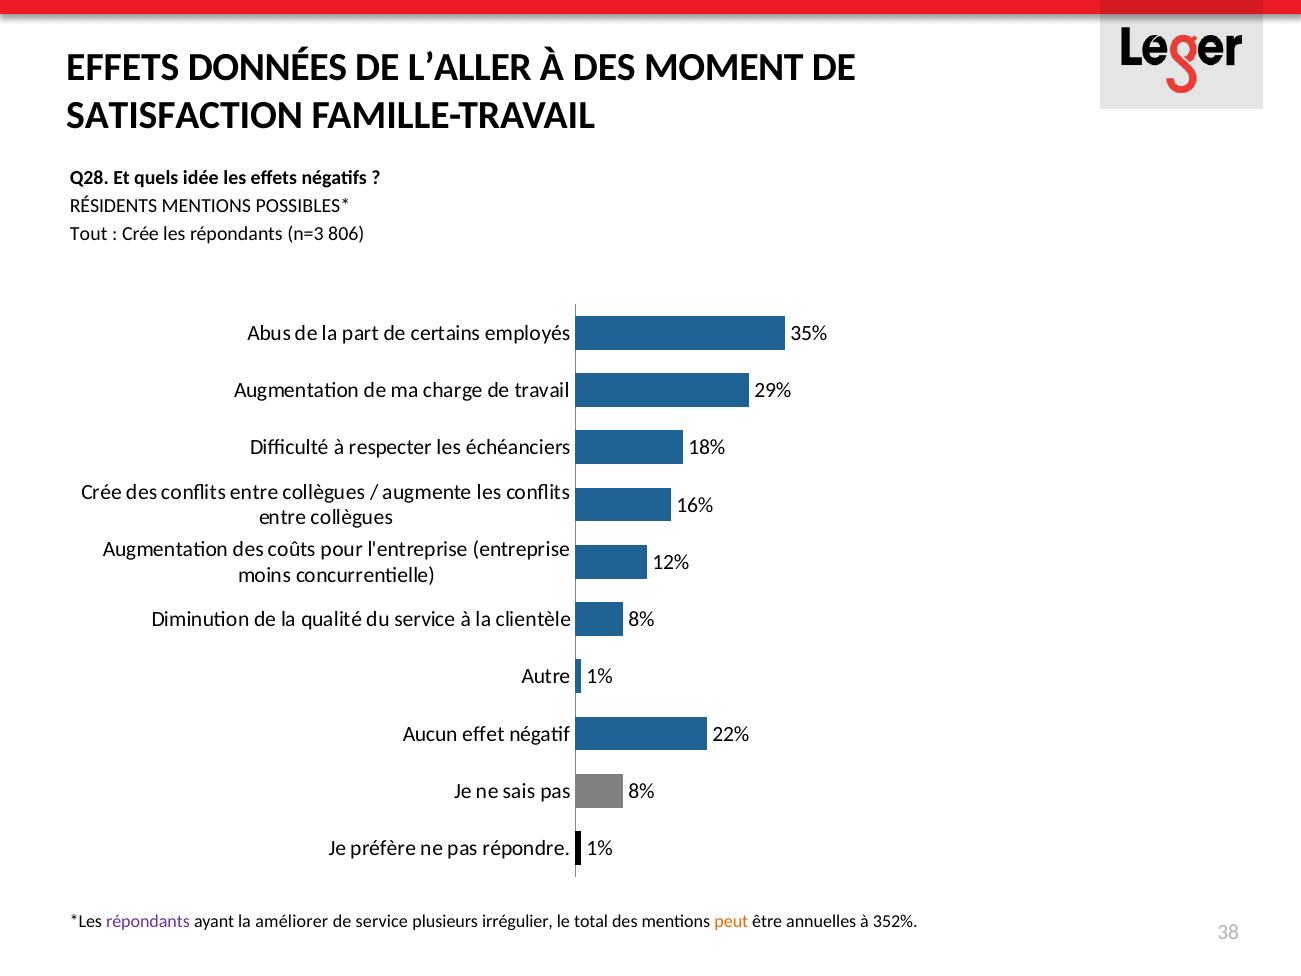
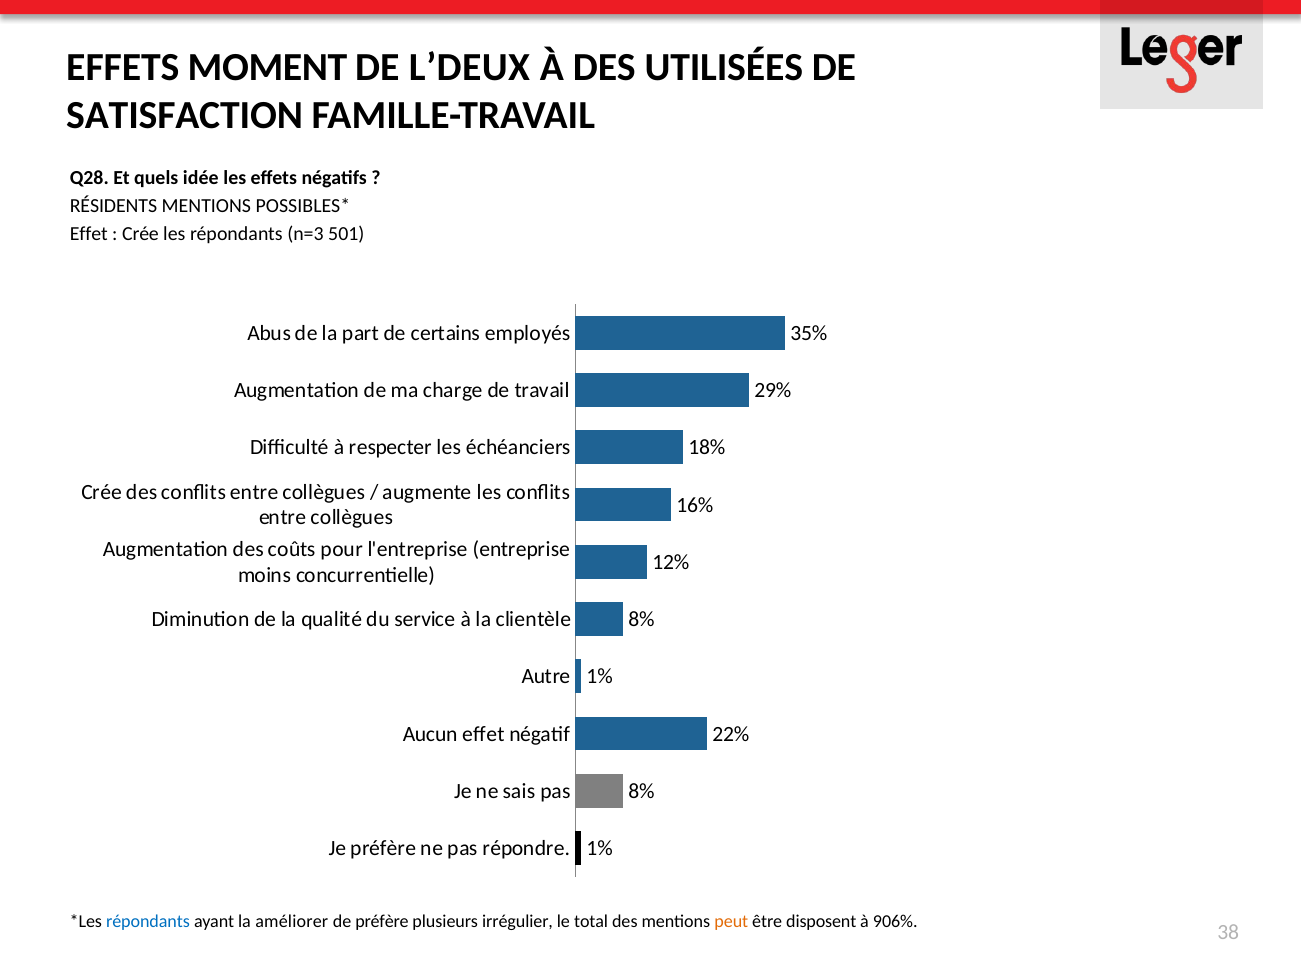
DONNÉES: DONNÉES -> MOMENT (268, 67)
L’ALLER: L’ALLER -> L’DEUX (469, 67)
MOMENT: MOMENT -> UTILISÉES (724, 67)
Tout: Tout -> Effet (89, 234)
806: 806 -> 501 (346, 234)
répondants colour: purple -> blue (148, 922)
de service: service -> préfère (382, 922)
annuelles: annuelles -> disposent (821, 922)
352%: 352% -> 906% (895, 922)
